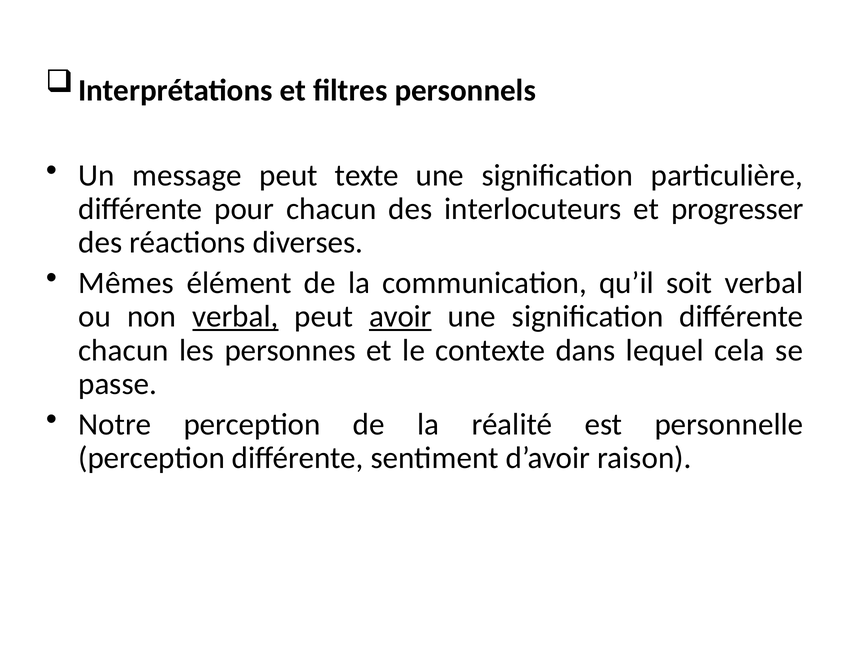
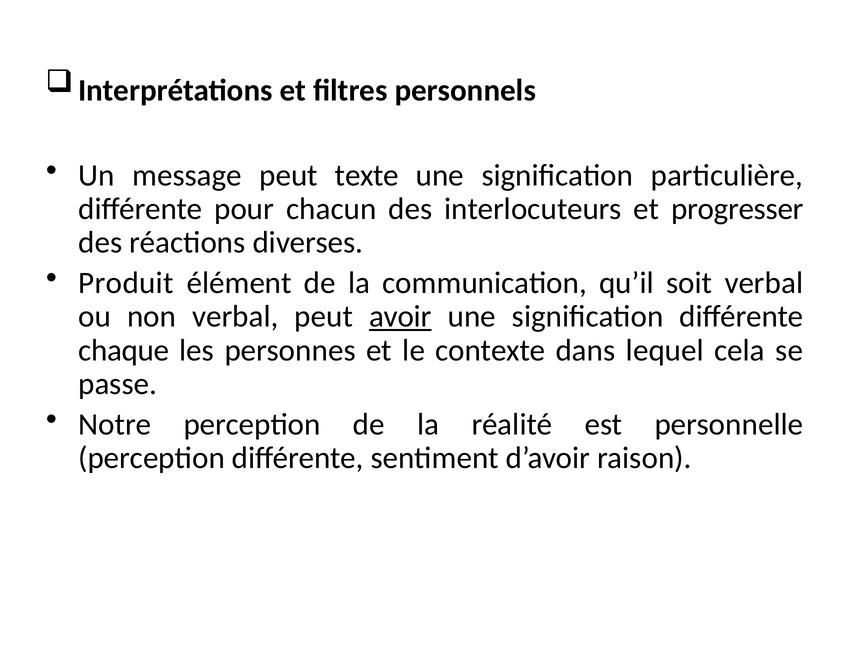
Mêmes: Mêmes -> Produit (126, 283)
verbal underline: present -> none (235, 316)
chacun: chacun -> chaque (124, 350)
